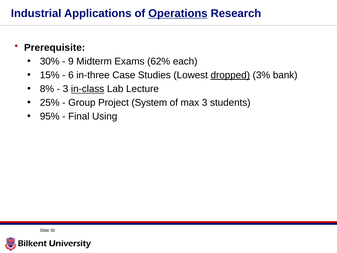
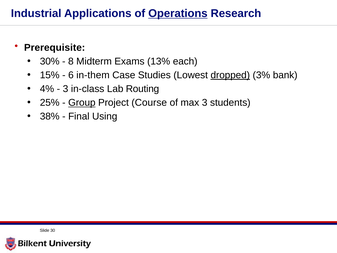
9: 9 -> 8 (71, 61)
62%: 62% -> 13% (159, 61)
in-three: in-three -> in-them (93, 75)
8%: 8% -> 4% (47, 89)
in-class underline: present -> none (88, 89)
Lecture: Lecture -> Routing (143, 89)
Group underline: none -> present (82, 103)
System: System -> Course (149, 103)
95%: 95% -> 38% (50, 116)
